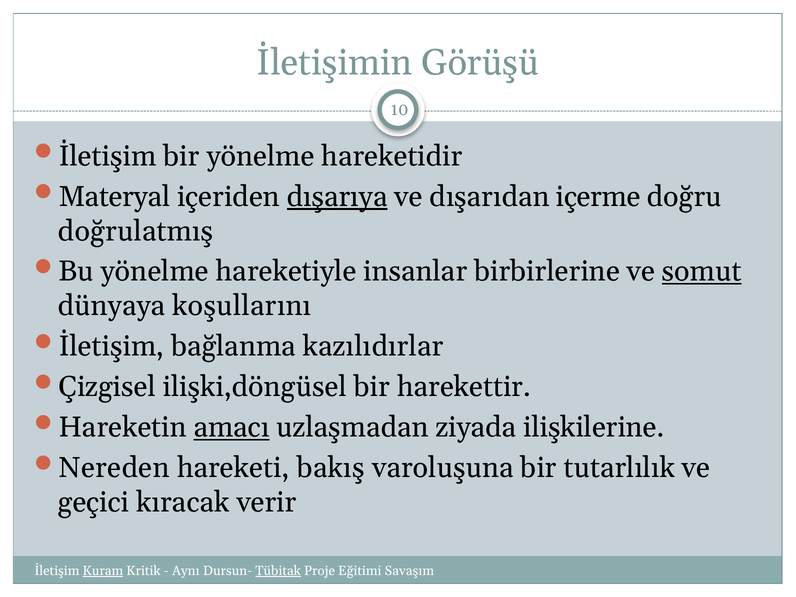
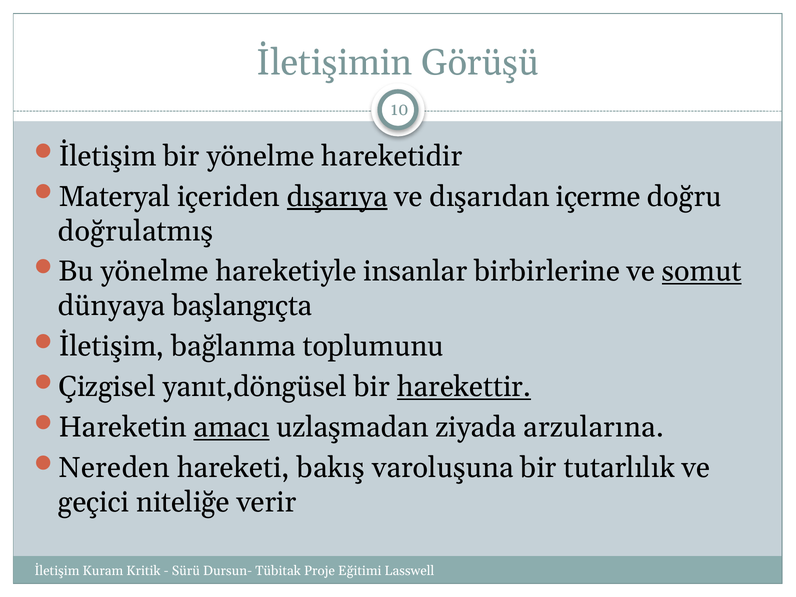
koşullarını: koşullarını -> başlangıçta (242, 306)
kazılıdırlar: kazılıdırlar -> toplumunu (373, 346)
ilişki,döngüsel: ilişki,döngüsel -> yanıt,döngüsel (255, 387)
harekettir underline: none -> present (464, 387)
ilişkilerine: ilişkilerine -> arzularına (594, 427)
kıracak: kıracak -> niteliğe (183, 502)
Kuram underline: present -> none (103, 571)
Aynı: Aynı -> Sürü (186, 571)
Tübitak underline: present -> none (278, 571)
Savaşım: Savaşım -> Lasswell (409, 571)
